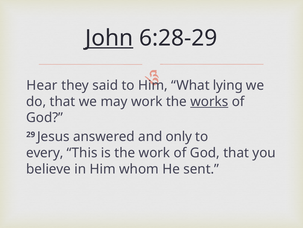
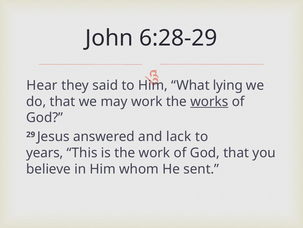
John underline: present -> none (109, 38)
only: only -> lack (179, 136)
every: every -> years (45, 152)
